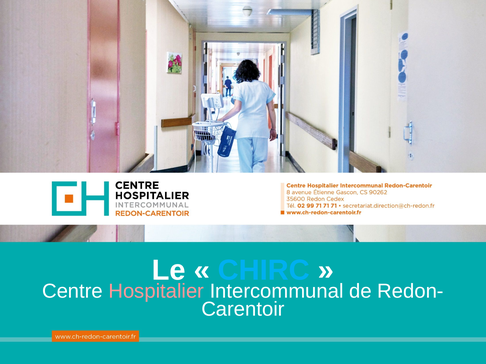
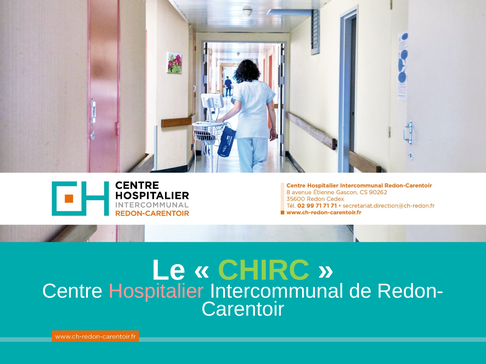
CHIRC colour: light blue -> light green (264, 271)
